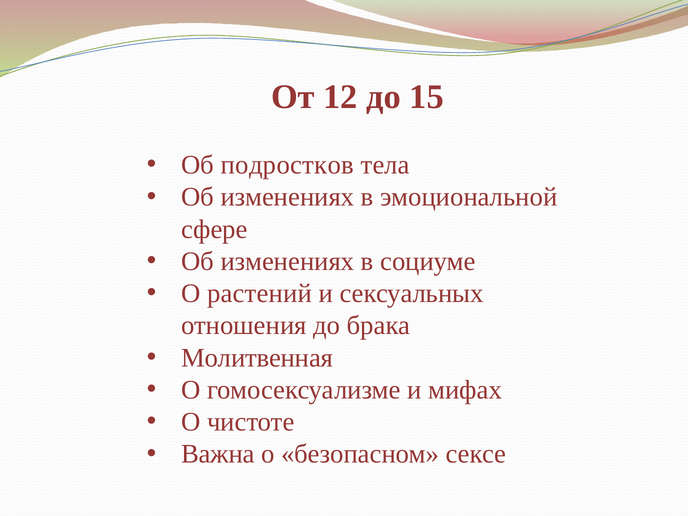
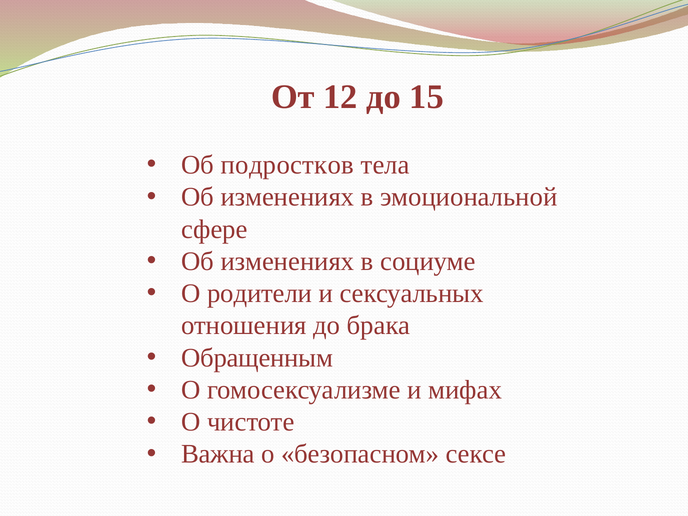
растений: растений -> родители (260, 294)
Молитвенная: Молитвенная -> Обращенным (257, 358)
